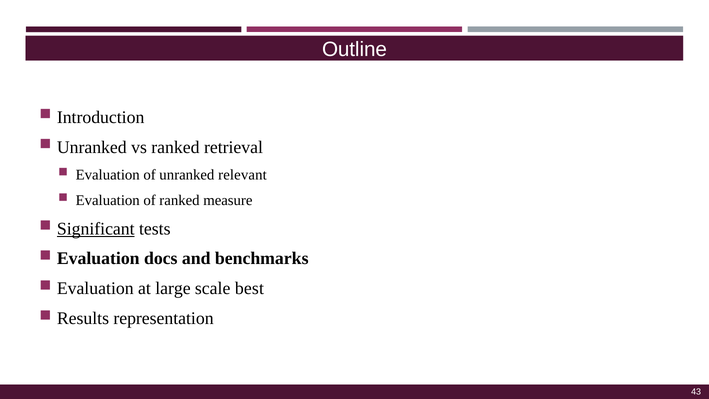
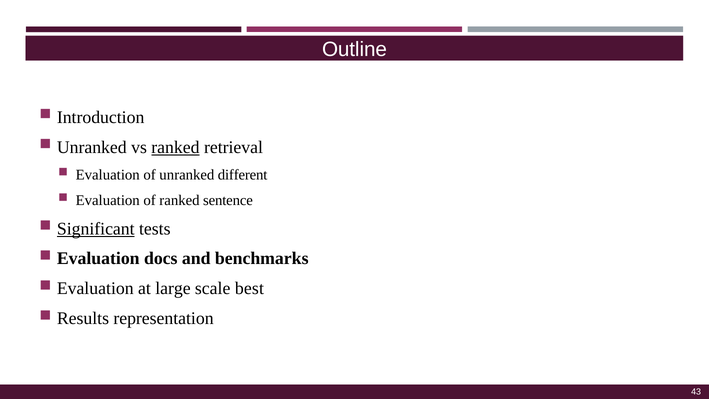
ranked underline: none -> present (175, 147)
relevant: relevant -> different (243, 175)
measure: measure -> sentence (228, 200)
